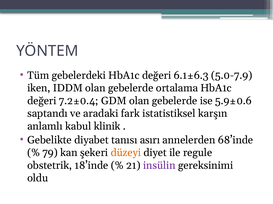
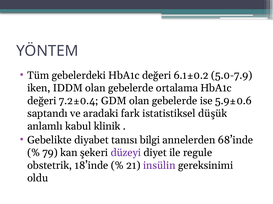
6.1±6.3: 6.1±6.3 -> 6.1±0.2 (191, 76)
karşın: karşın -> düşük (213, 114)
asırı: asırı -> bilgi (150, 140)
düzeyi colour: orange -> purple (126, 153)
